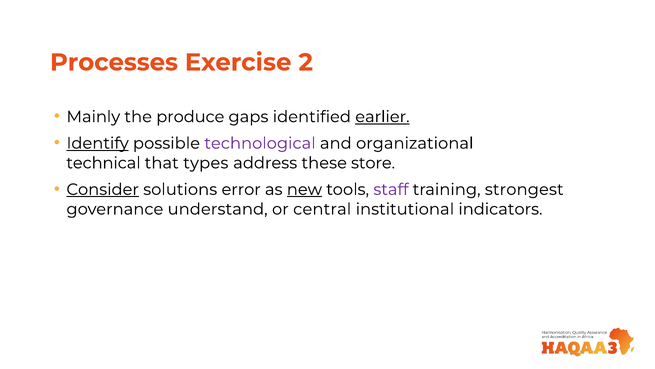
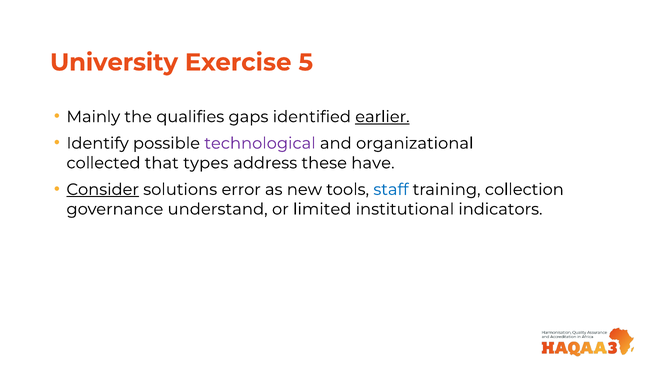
Processes: Processes -> University (114, 62)
2: 2 -> 5 (306, 62)
produce: produce -> qualifies (190, 117)
Identify underline: present -> none (98, 143)
technical: technical -> collected (103, 163)
store: store -> have (373, 163)
new underline: present -> none (304, 189)
staff colour: purple -> blue (391, 189)
strongest: strongest -> collection (524, 189)
central: central -> limited (322, 209)
